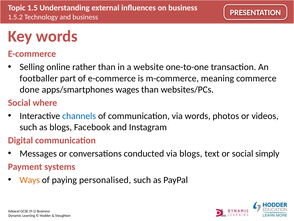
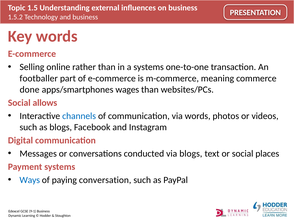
a website: website -> systems (149, 67)
where: where -> allows (45, 103)
simply: simply -> places (267, 153)
Ways colour: orange -> blue (30, 179)
personalised: personalised -> conversation (105, 179)
